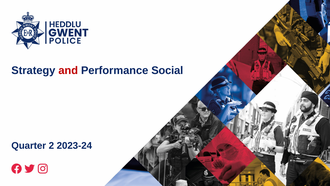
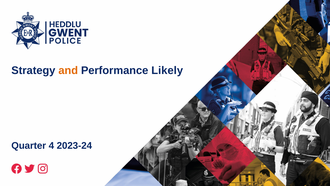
and colour: red -> orange (68, 70)
Social: Social -> Likely (167, 70)
2: 2 -> 4 (51, 145)
